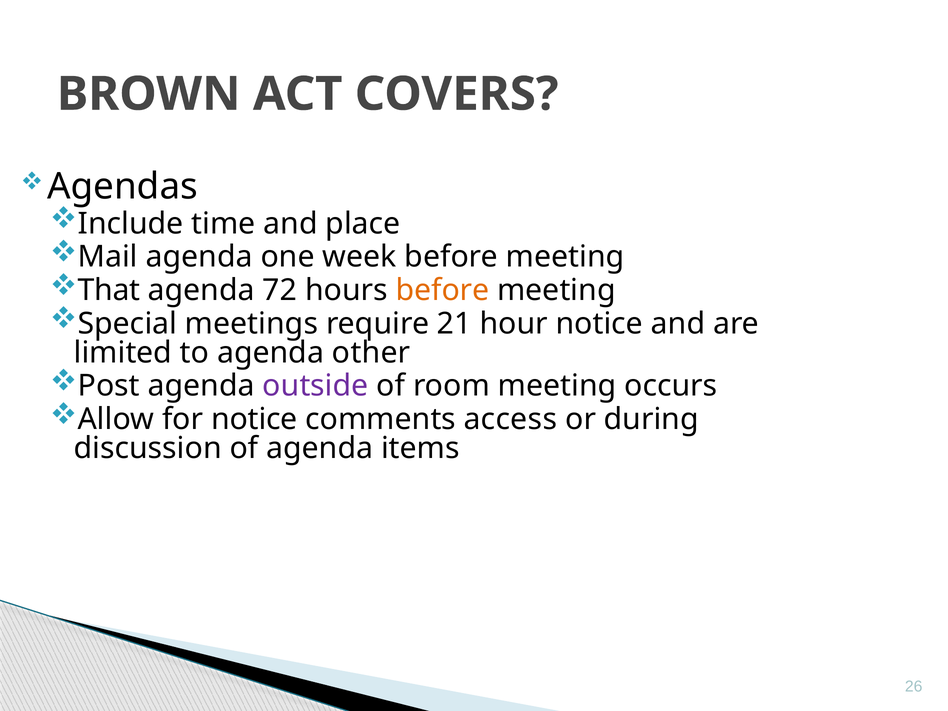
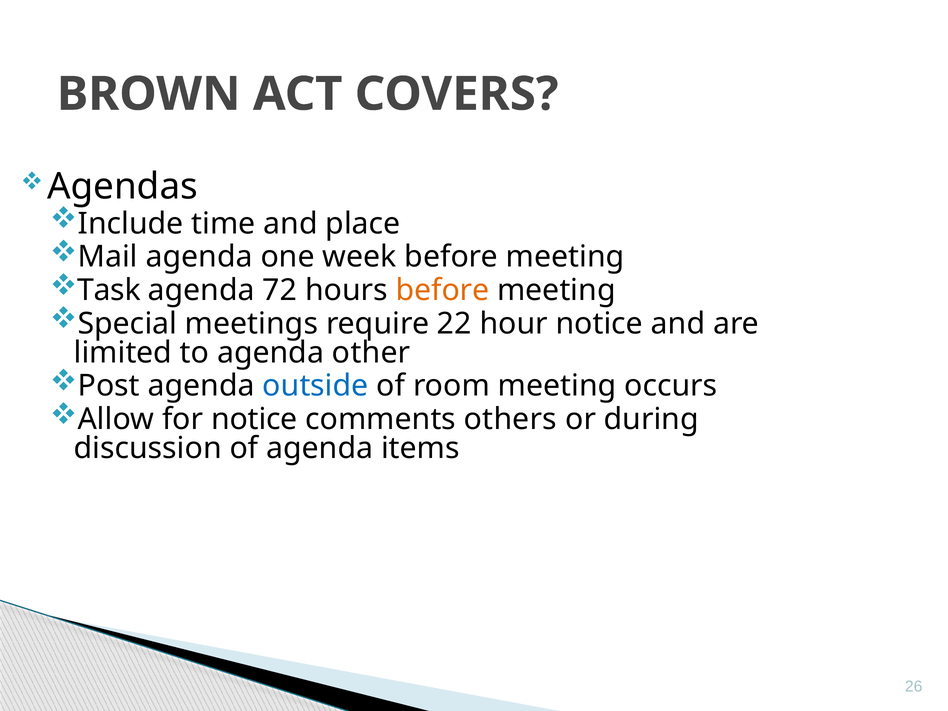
That: That -> Task (109, 290)
21: 21 -> 22 (454, 324)
outside colour: purple -> blue (315, 386)
access: access -> others (510, 419)
